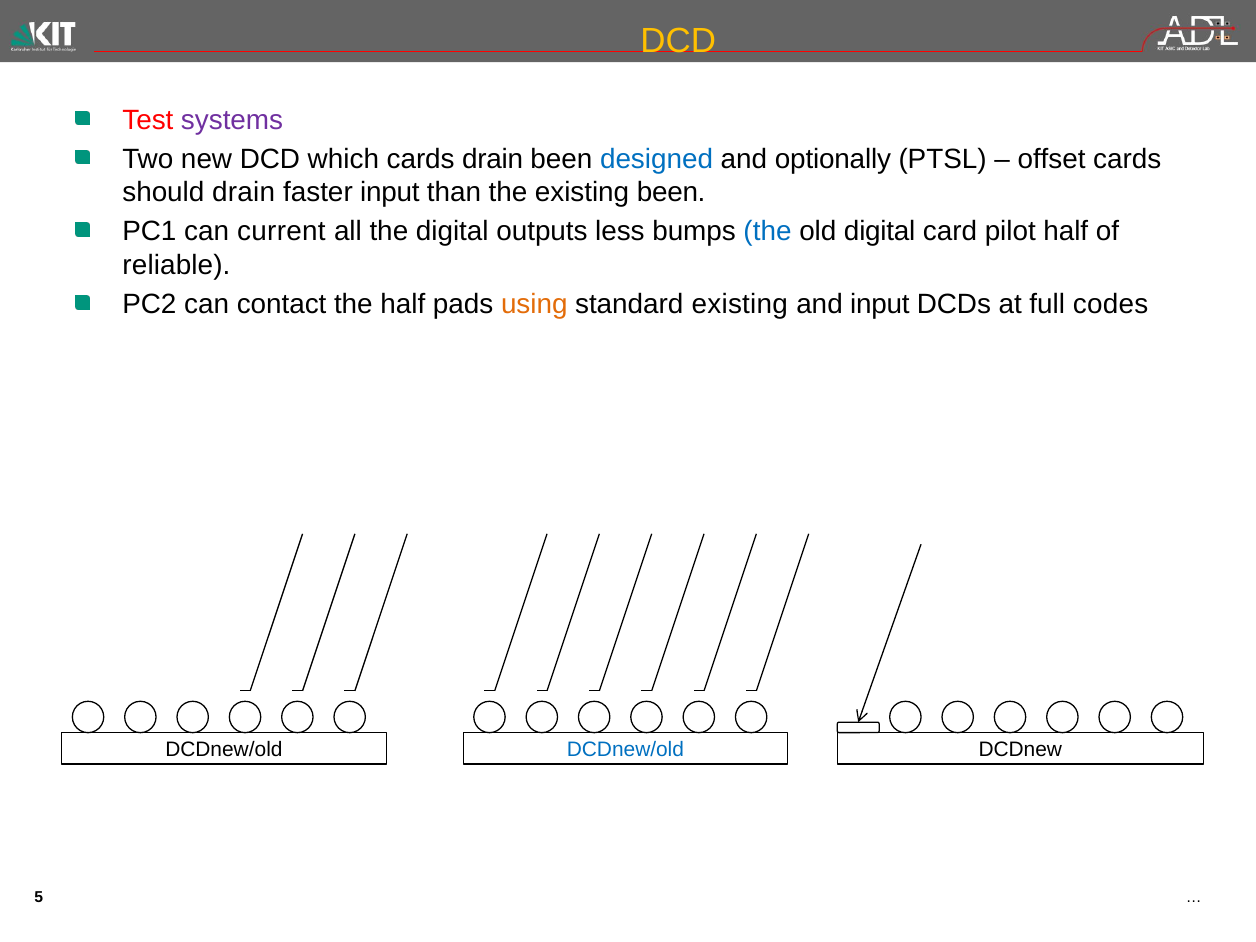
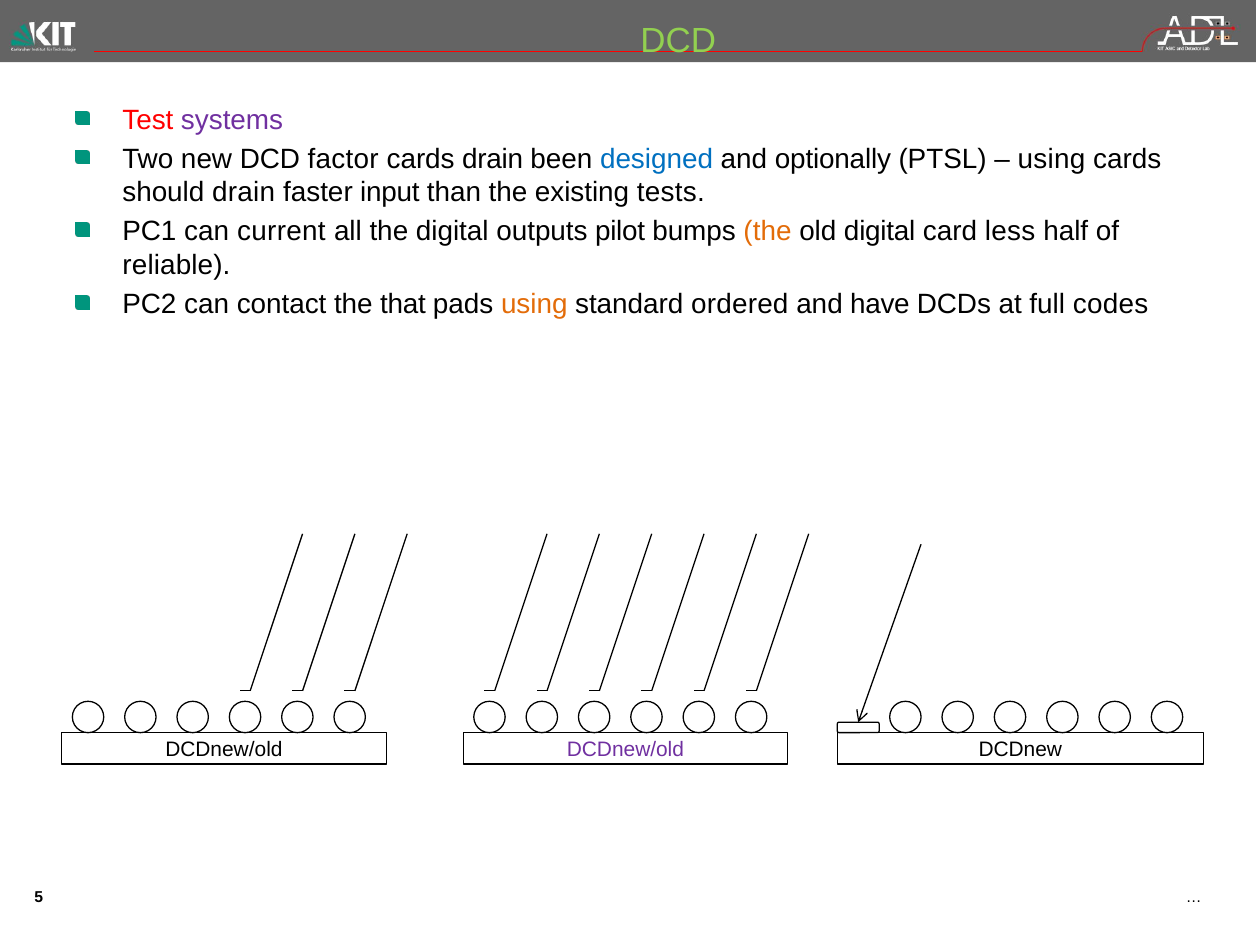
DCD colour: yellow -> light green (678, 41)
which: which -> factor (343, 159)
offset: offset -> using (1051, 159)
existing been: been -> tests (671, 193)
less: less -> pilot (620, 232)
the colour: blue -> orange (767, 232)
pilot: pilot -> less (1010, 232)
the half: half -> that (403, 304)
standard existing: existing -> ordered (740, 304)
and input: input -> have (880, 304)
DCDnew/old colour: blue -> purple (625, 750)
